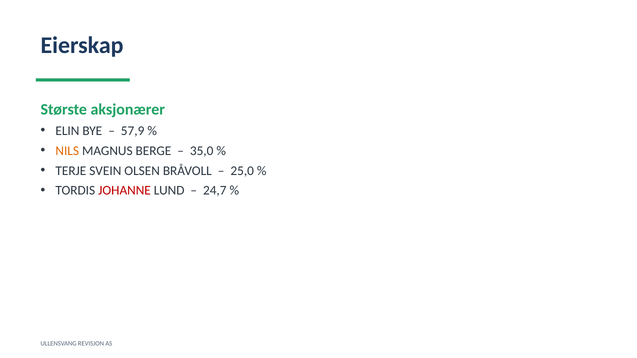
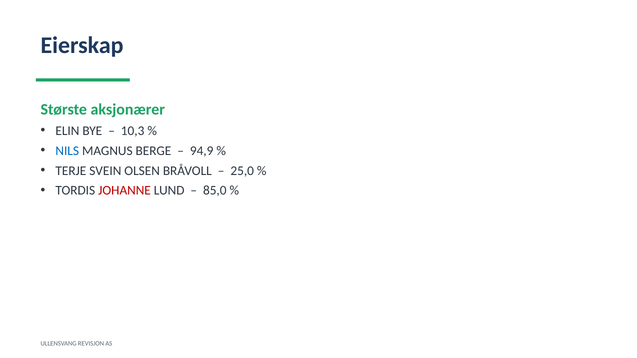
57,9: 57,9 -> 10,3 (133, 131)
NILS colour: orange -> blue (67, 151)
35,0: 35,0 -> 94,9 (202, 151)
24,7: 24,7 -> 85,0 (215, 191)
